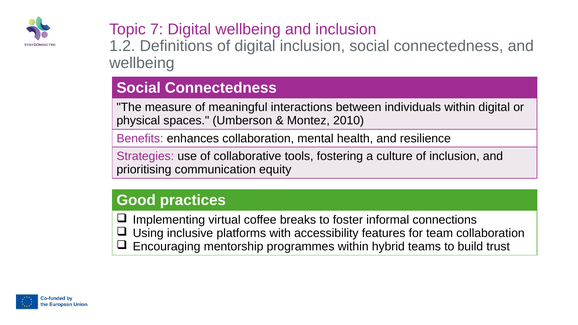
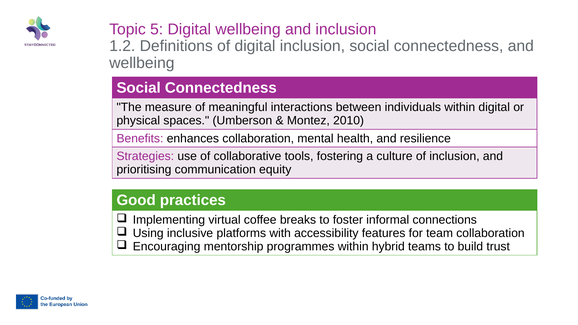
7: 7 -> 5 (157, 29)
